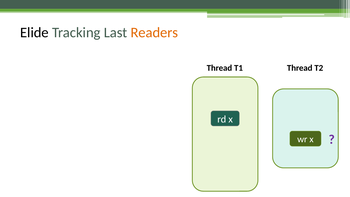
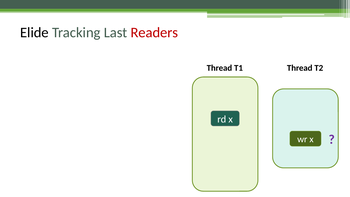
Readers colour: orange -> red (154, 33)
